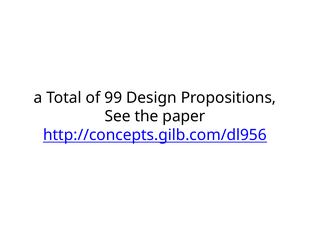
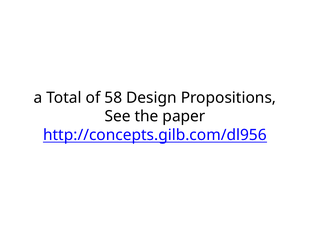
99: 99 -> 58 (113, 97)
